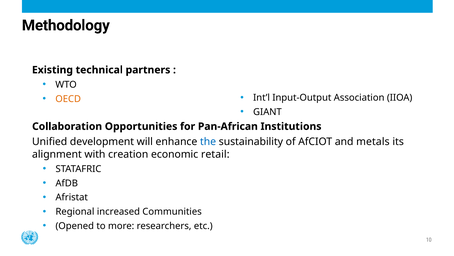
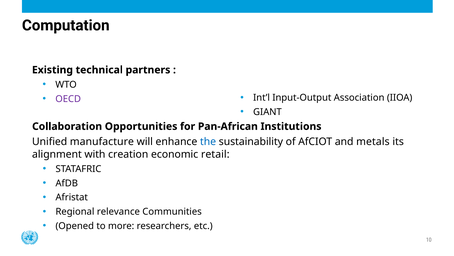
Methodology: Methodology -> Computation (66, 25)
OECD colour: orange -> purple (68, 99)
development: development -> manufacture (102, 141)
increased: increased -> relevance (118, 211)
